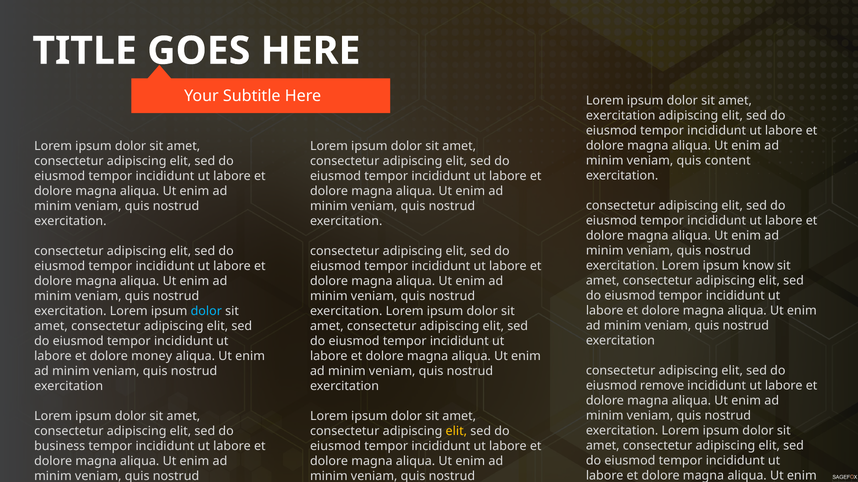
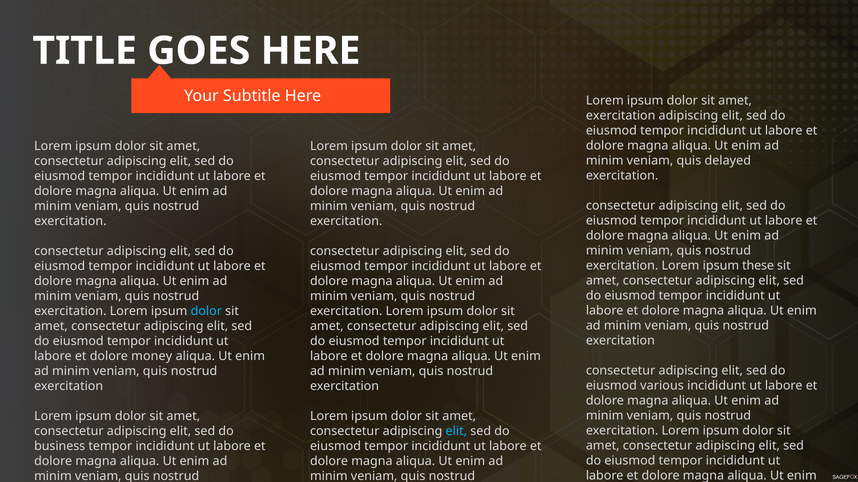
content: content -> delayed (728, 161)
know: know -> these (758, 266)
remove: remove -> various (662, 386)
elit colour: yellow -> light blue (456, 432)
